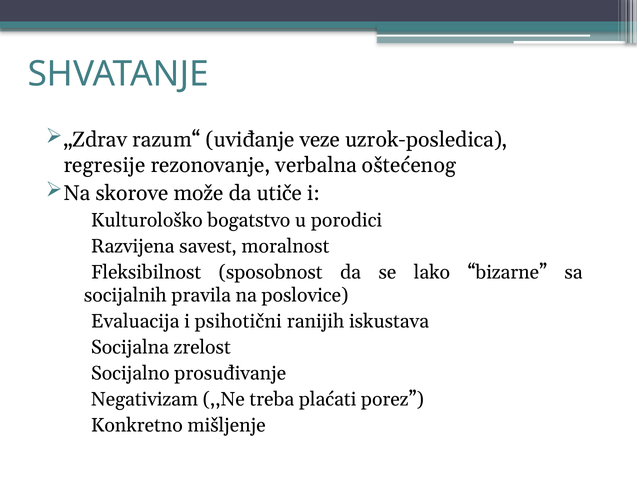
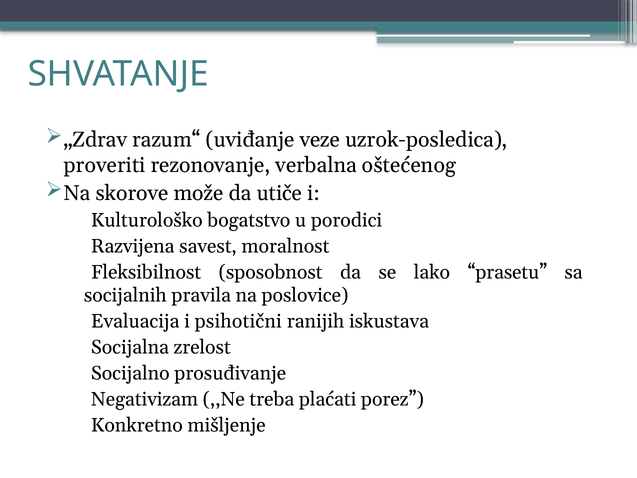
regresije: regresije -> proveriti (105, 165)
bizarne: bizarne -> prasetu (507, 272)
